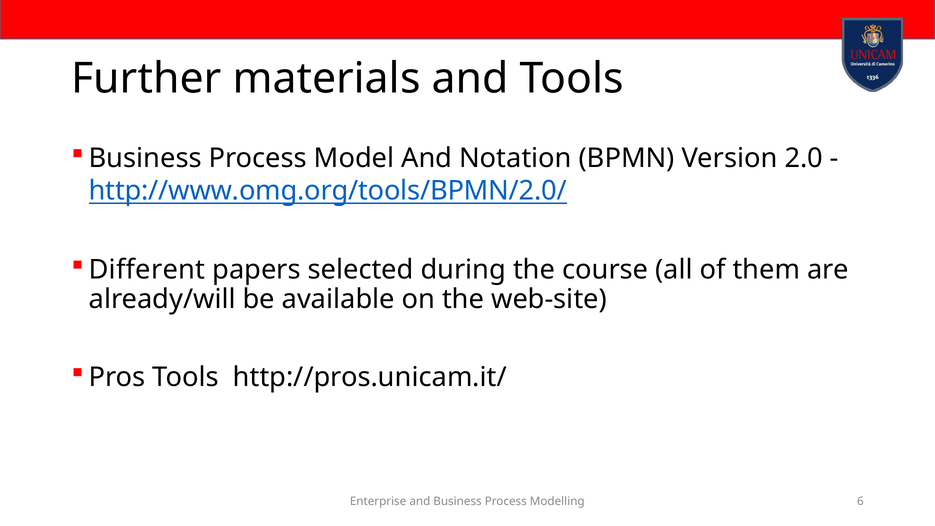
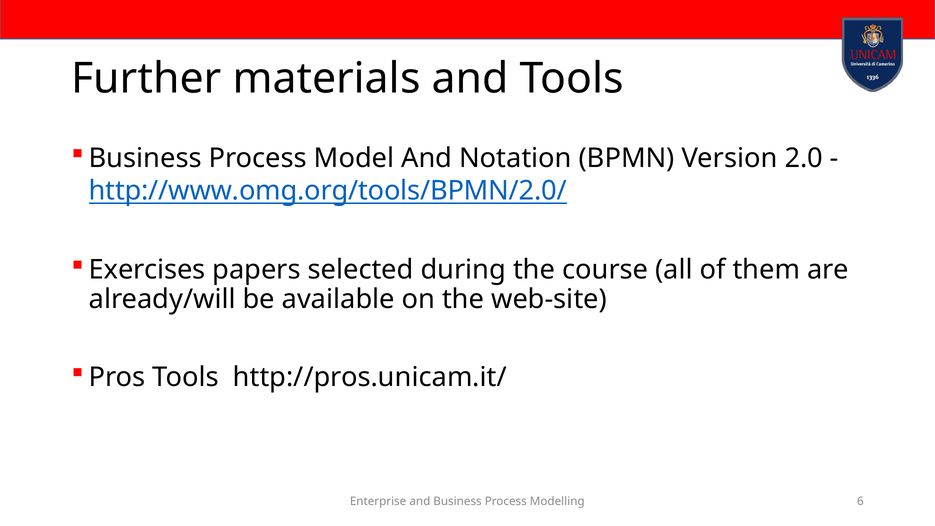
Different: Different -> Exercises (147, 270)
